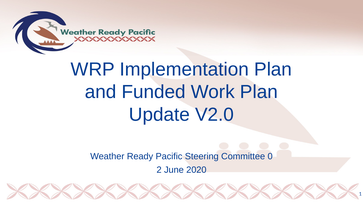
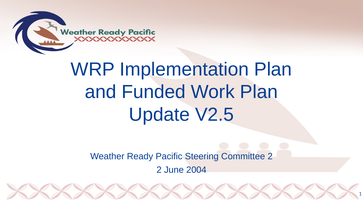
V2.0: V2.0 -> V2.5 (214, 115)
Committee 0: 0 -> 2 (270, 157)
2020: 2020 -> 2004 (196, 170)
